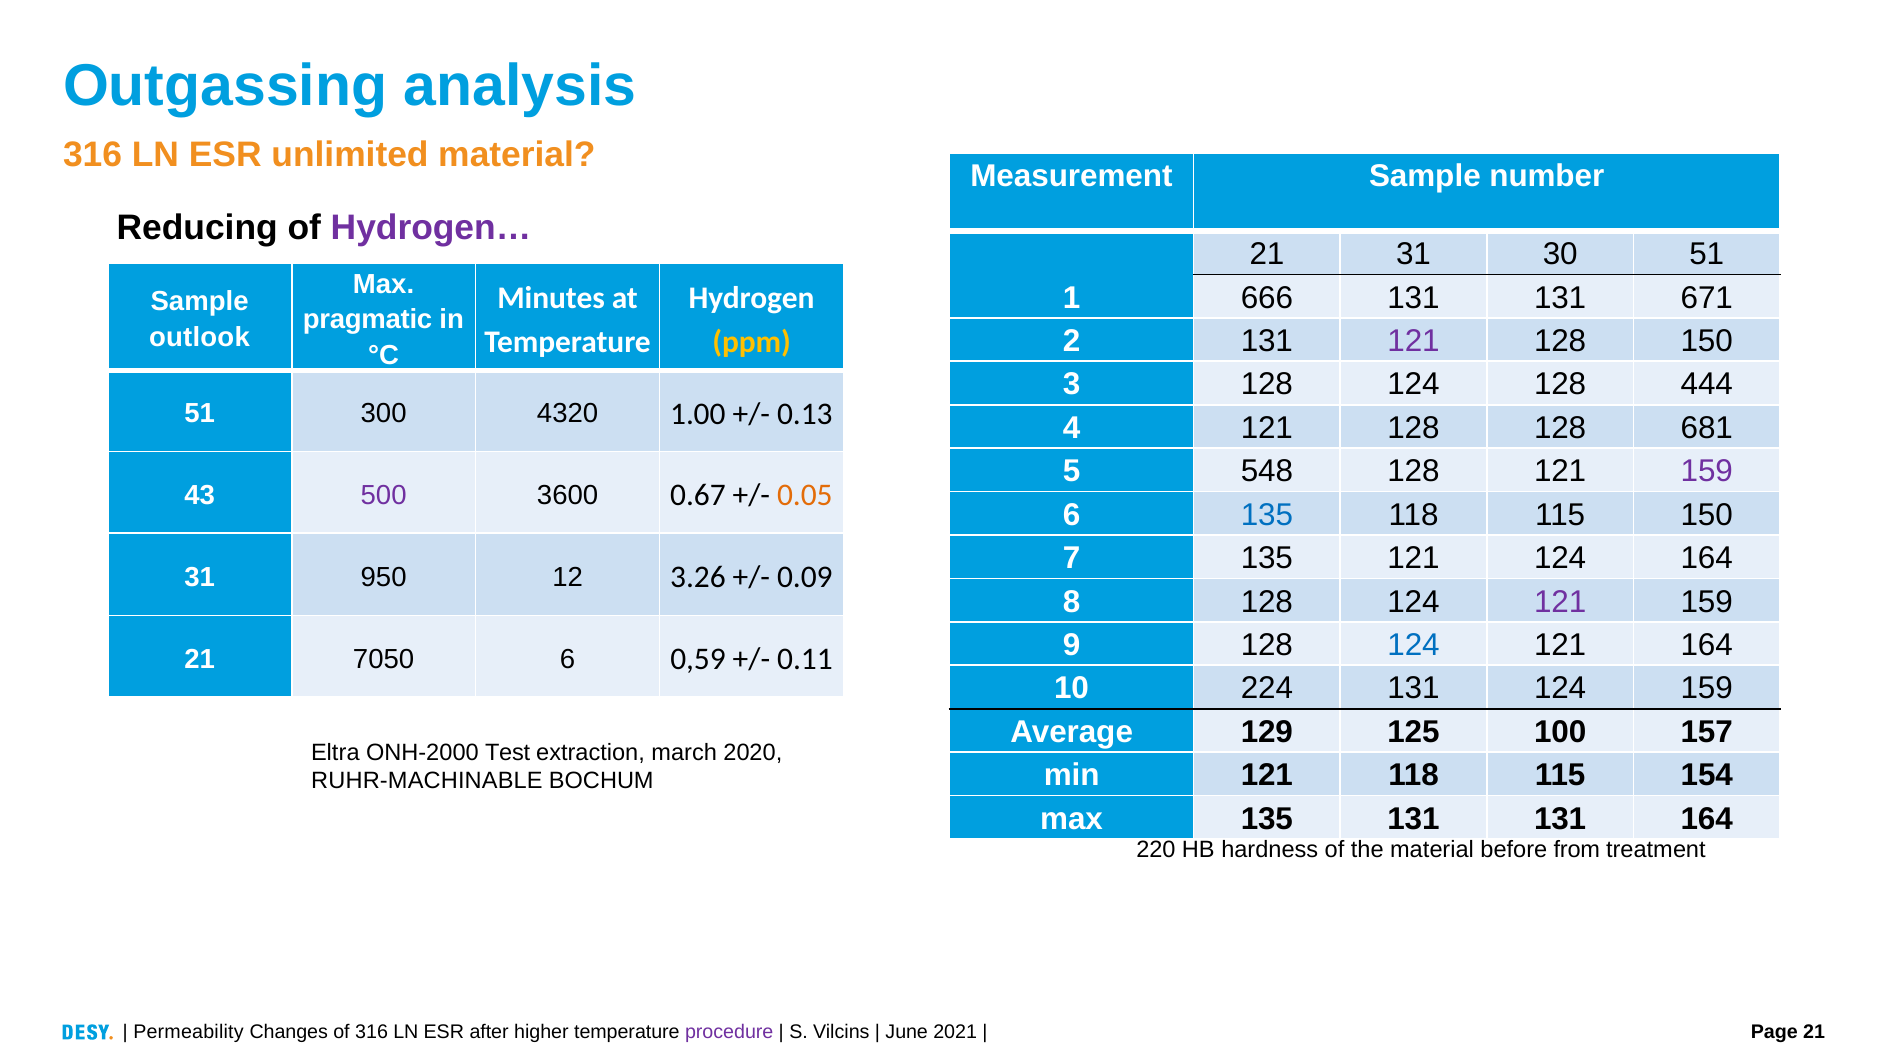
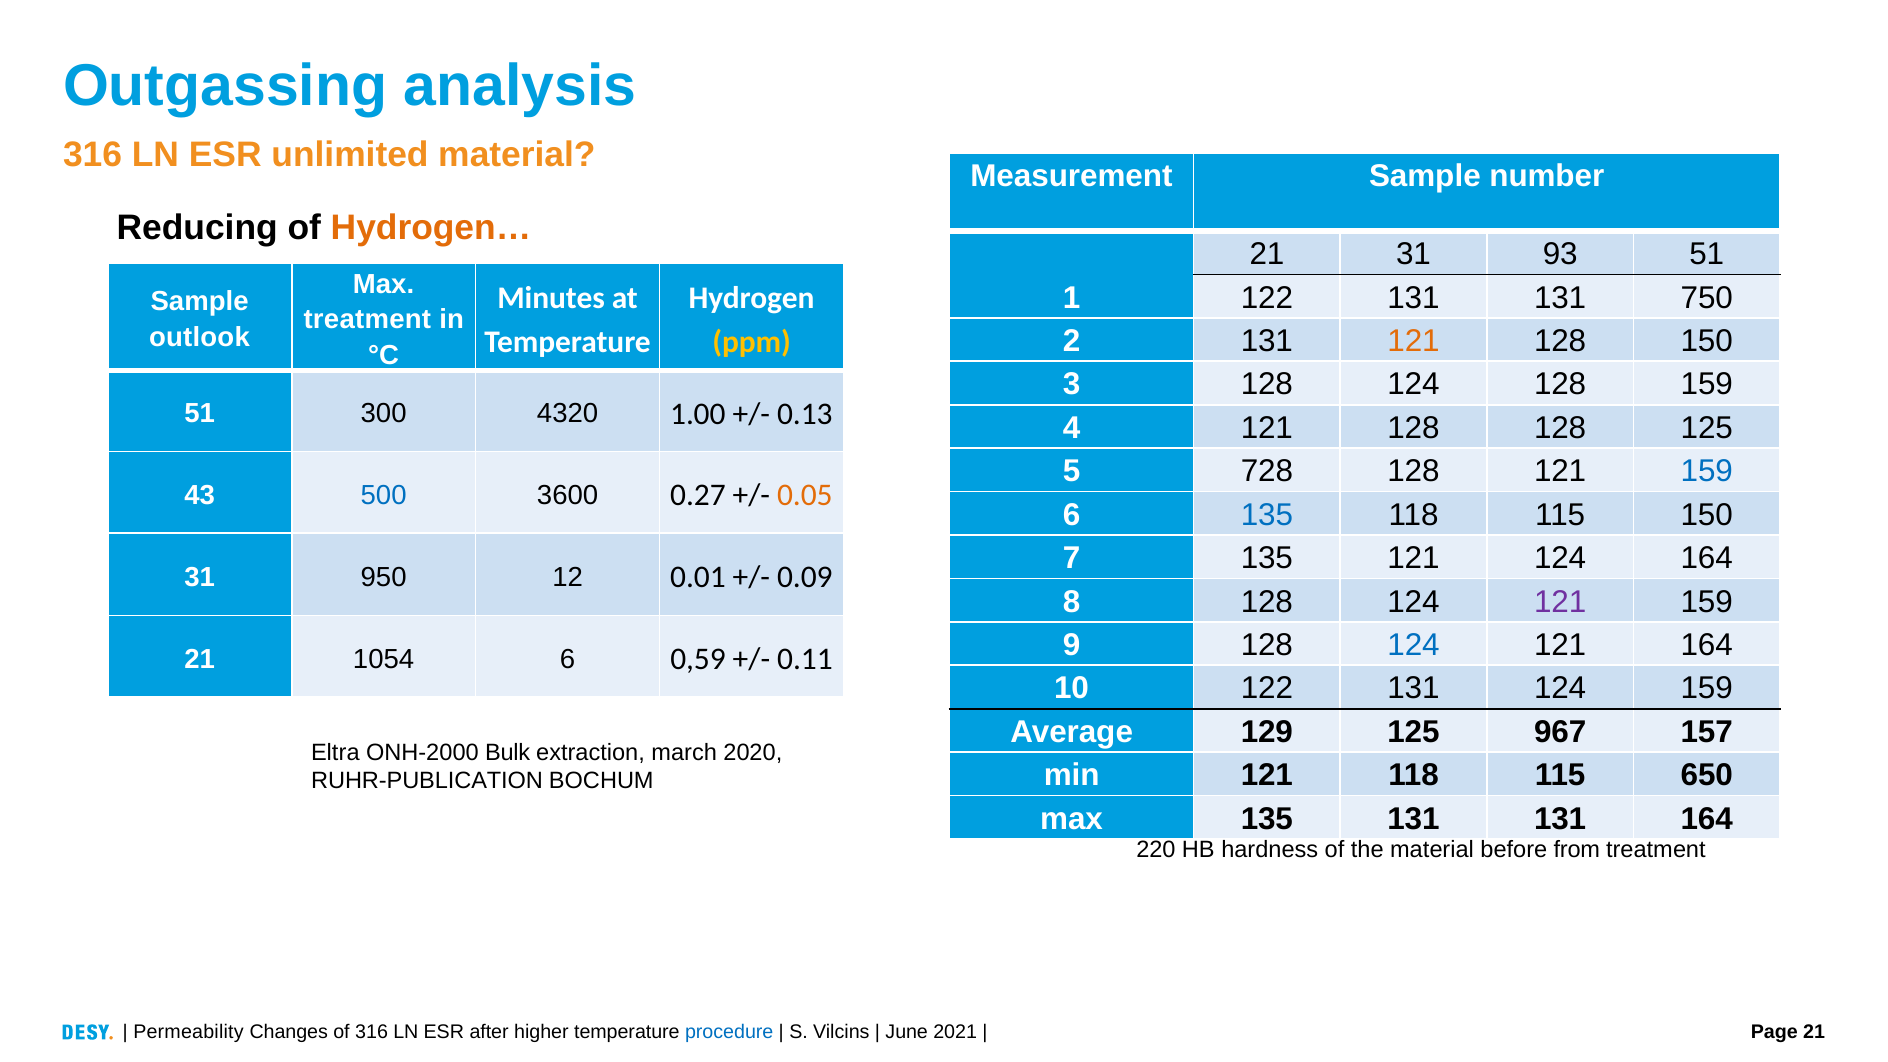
Hydrogen… colour: purple -> orange (431, 227)
30: 30 -> 93 (1560, 254)
1 666: 666 -> 122 (1267, 298)
671: 671 -> 750 (1707, 298)
pragmatic: pragmatic -> treatment (367, 319)
121 colour: purple -> orange (1414, 341)
128 444: 444 -> 159 (1707, 384)
128 681: 681 -> 125 (1707, 428)
548: 548 -> 728 (1267, 471)
159 colour: purple -> blue (1707, 471)
500 colour: purple -> blue (384, 495)
0.67: 0.67 -> 0.27 (698, 495)
3.26: 3.26 -> 0.01 (698, 577)
7050: 7050 -> 1054 (384, 659)
10 224: 224 -> 122 (1267, 688)
100: 100 -> 967 (1560, 732)
Test: Test -> Bulk (508, 753)
154: 154 -> 650 (1707, 775)
RUHR-MACHINABLE: RUHR-MACHINABLE -> RUHR-PUBLICATION (427, 781)
procedure colour: purple -> blue (729, 1032)
